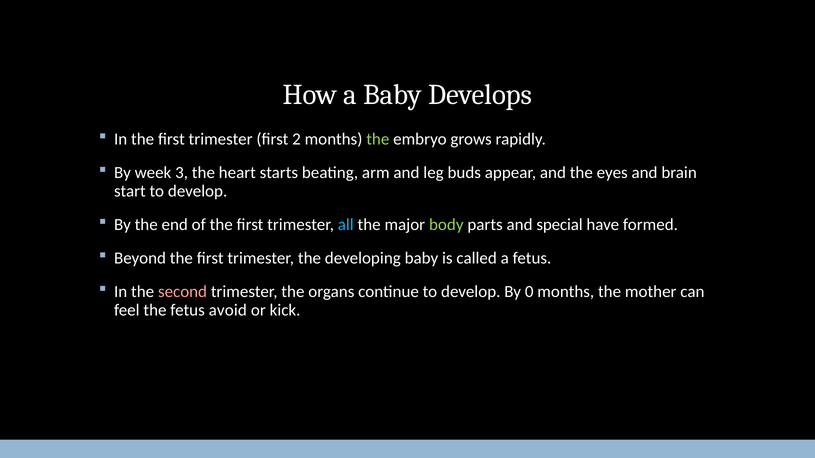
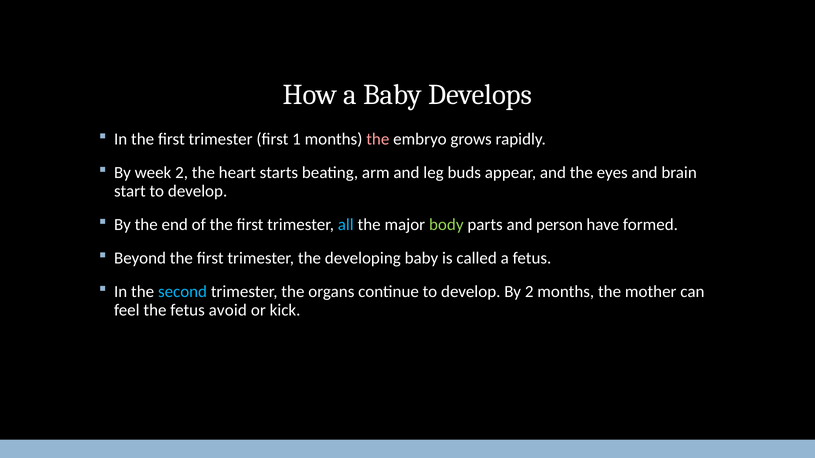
2: 2 -> 1 (297, 139)
the colour: light green -> pink (378, 139)
week 3: 3 -> 2 (182, 173)
special: special -> person (560, 225)
second colour: pink -> light blue (183, 292)
By 0: 0 -> 2 (529, 292)
